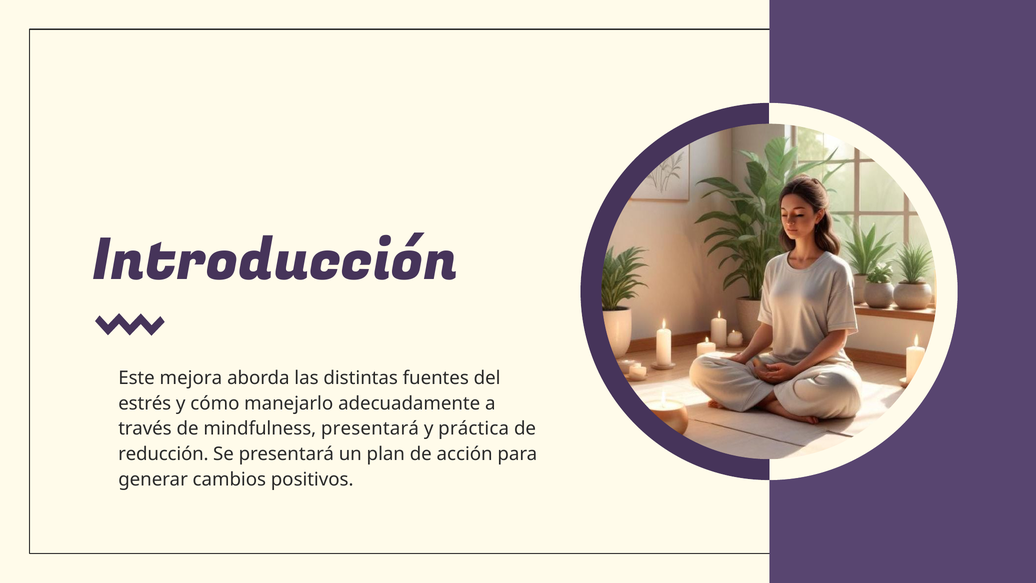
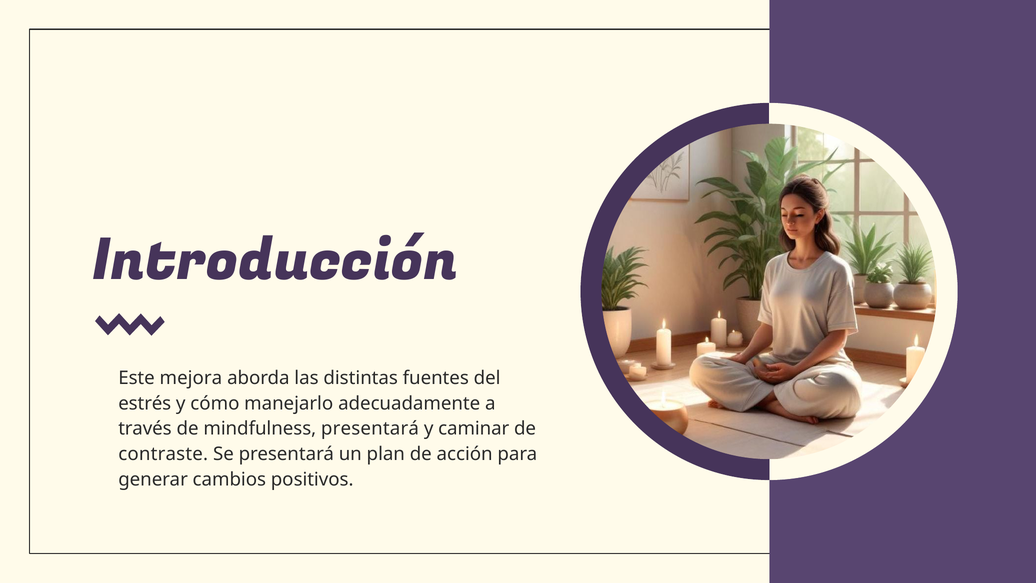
práctica: práctica -> caminar (474, 429)
reducción: reducción -> contraste (163, 454)
